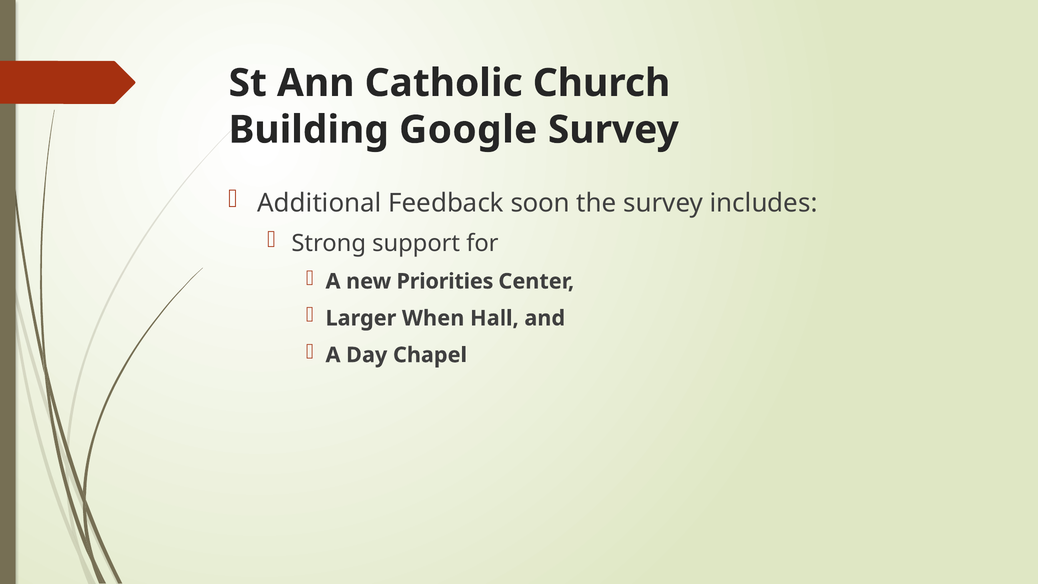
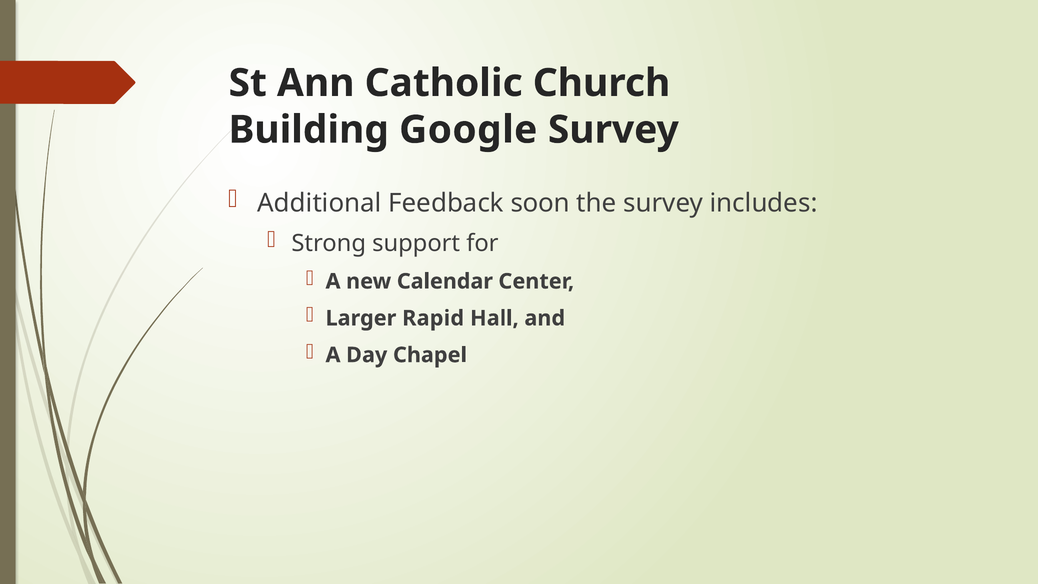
Priorities: Priorities -> Calendar (445, 281)
When: When -> Rapid (433, 318)
